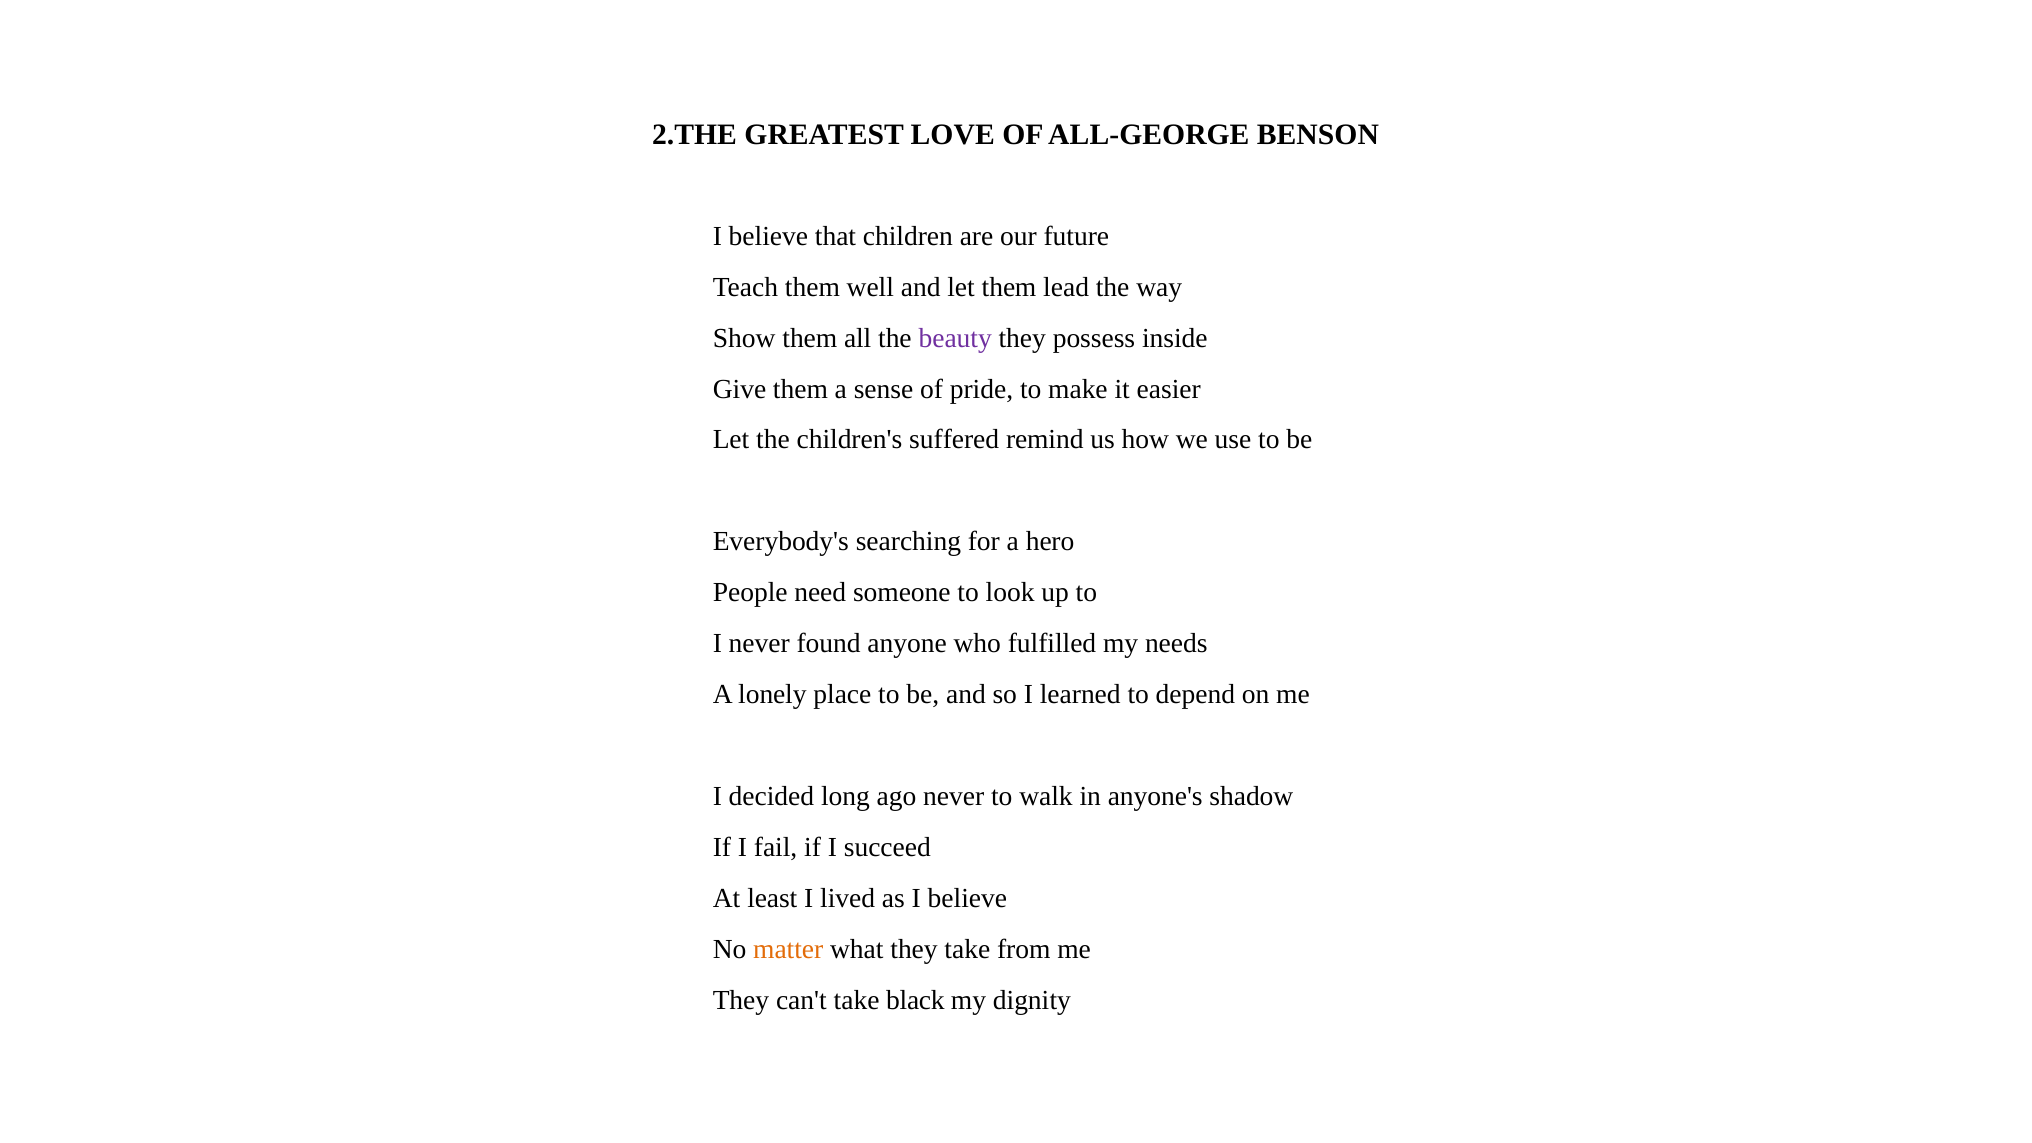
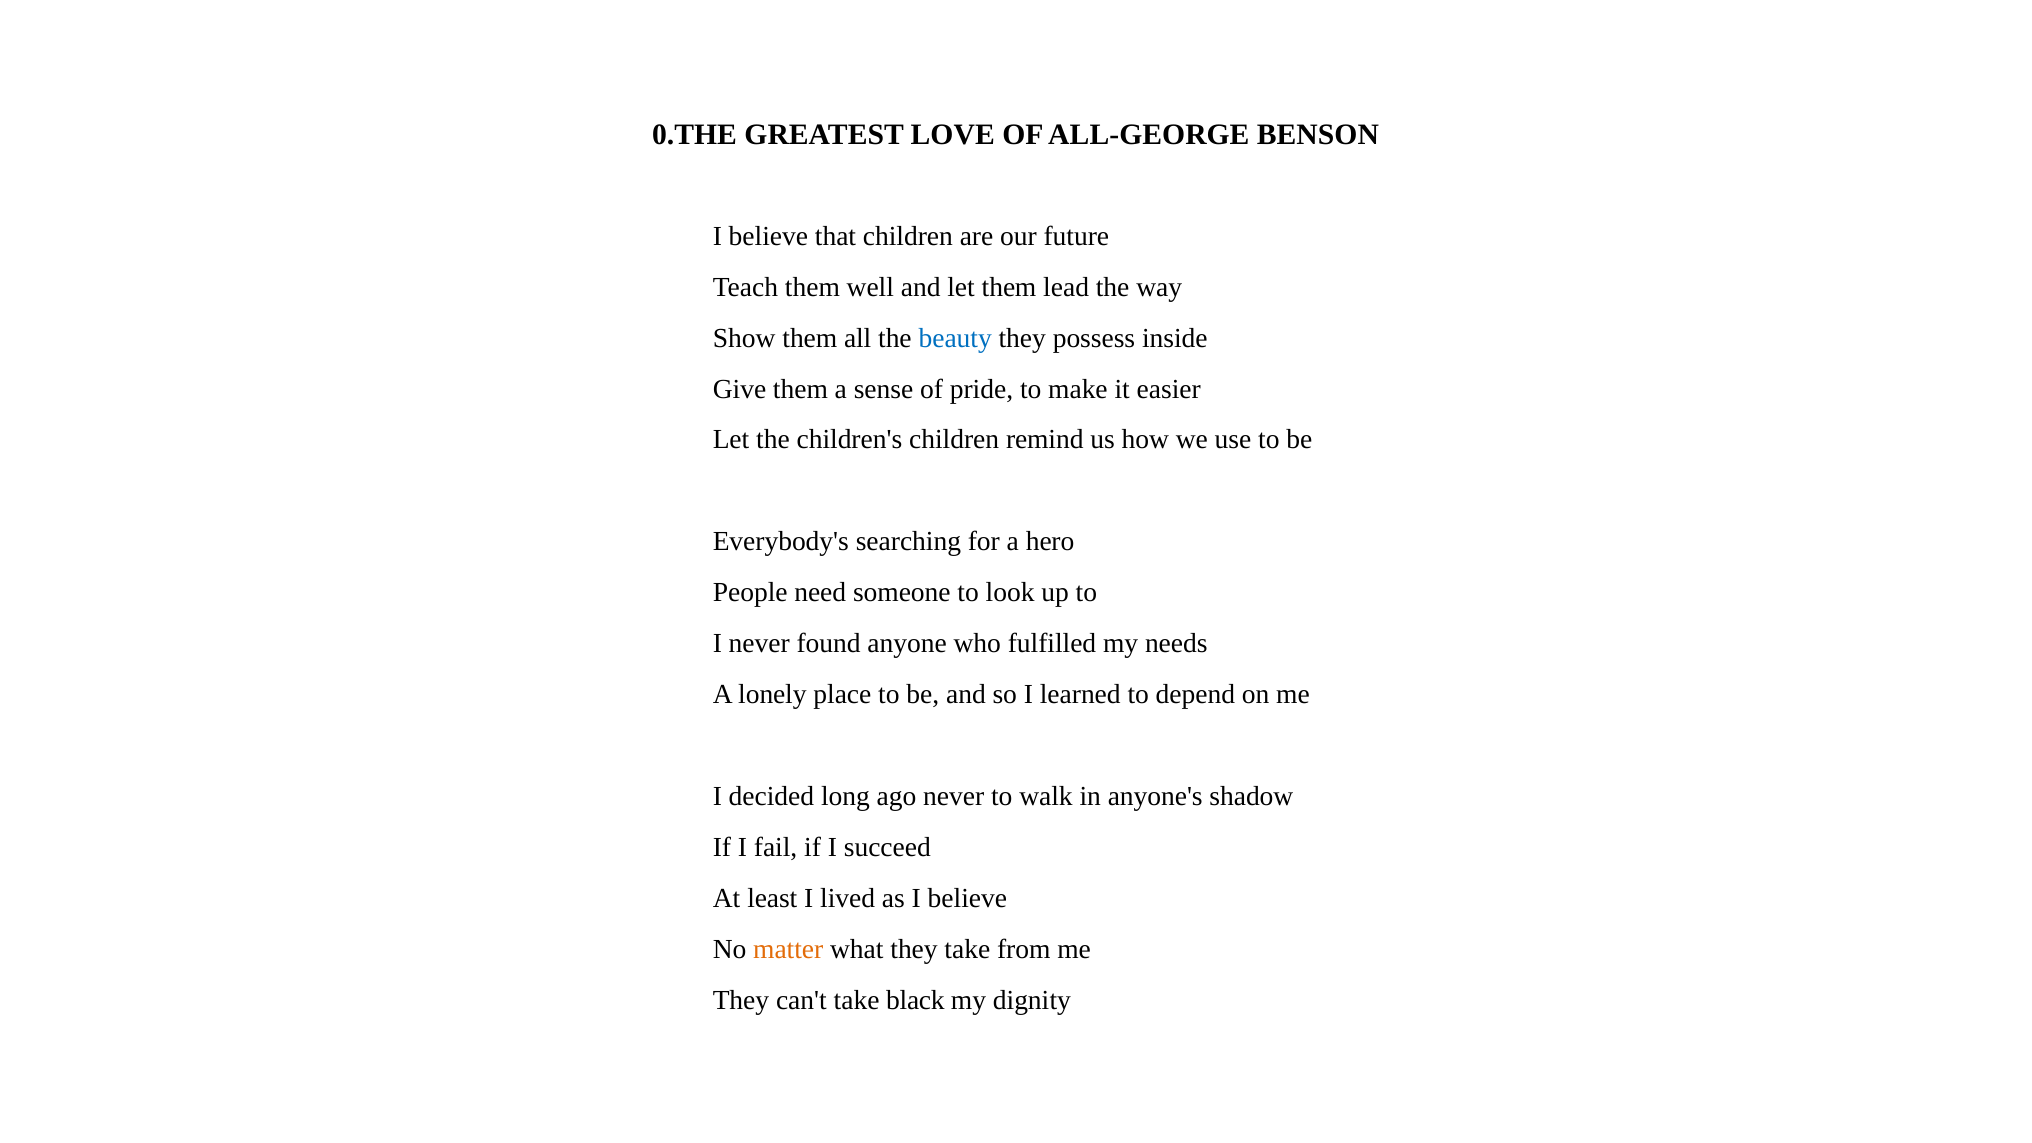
2.THE: 2.THE -> 0.THE (694, 135)
beauty colour: purple -> blue (955, 338)
children's suffered: suffered -> children (954, 440)
